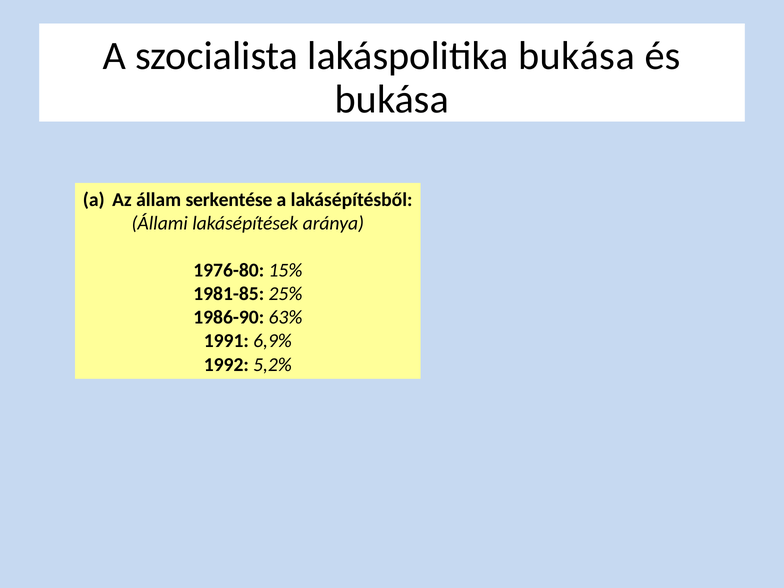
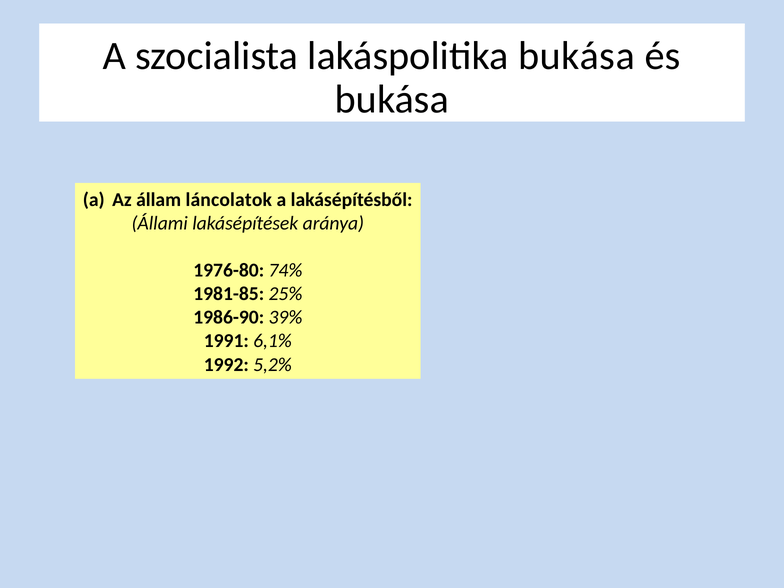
serkentése: serkentése -> láncolatok (229, 200)
15%: 15% -> 74% (285, 270)
63%: 63% -> 39% (285, 318)
6,9%: 6,9% -> 6,1% (273, 341)
